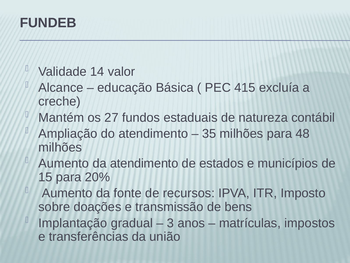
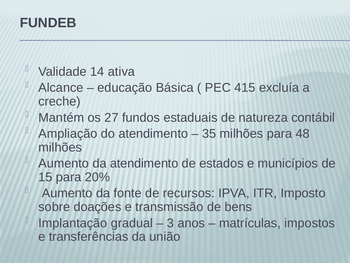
valor: valor -> ativa (121, 72)
